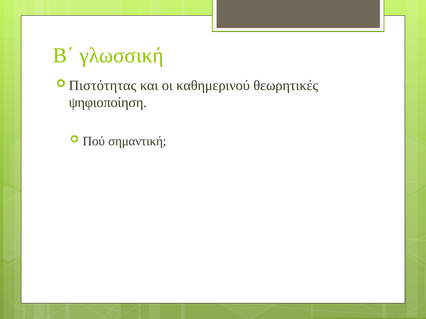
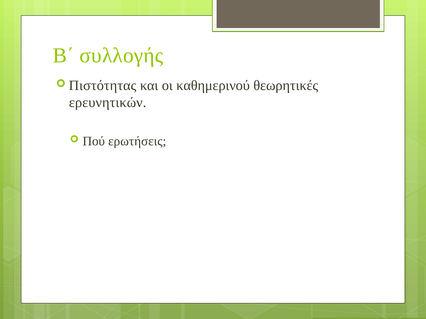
γλωσσική: γλωσσική -> συλλογής (121, 55)
ψηφιοποίηση: ψηφιοποίηση -> ερευνητικών (108, 103)
σημαντική: σημαντική -> ερωτήσεις (137, 141)
